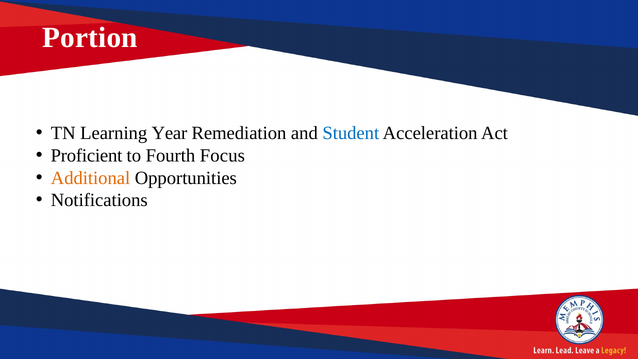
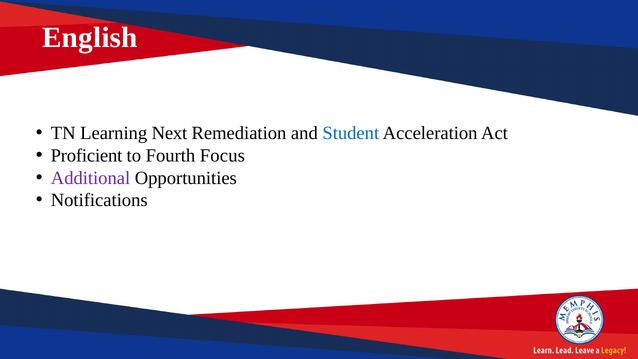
Portion: Portion -> English (90, 38)
Year: Year -> Next (169, 133)
Additional colour: orange -> purple (91, 178)
